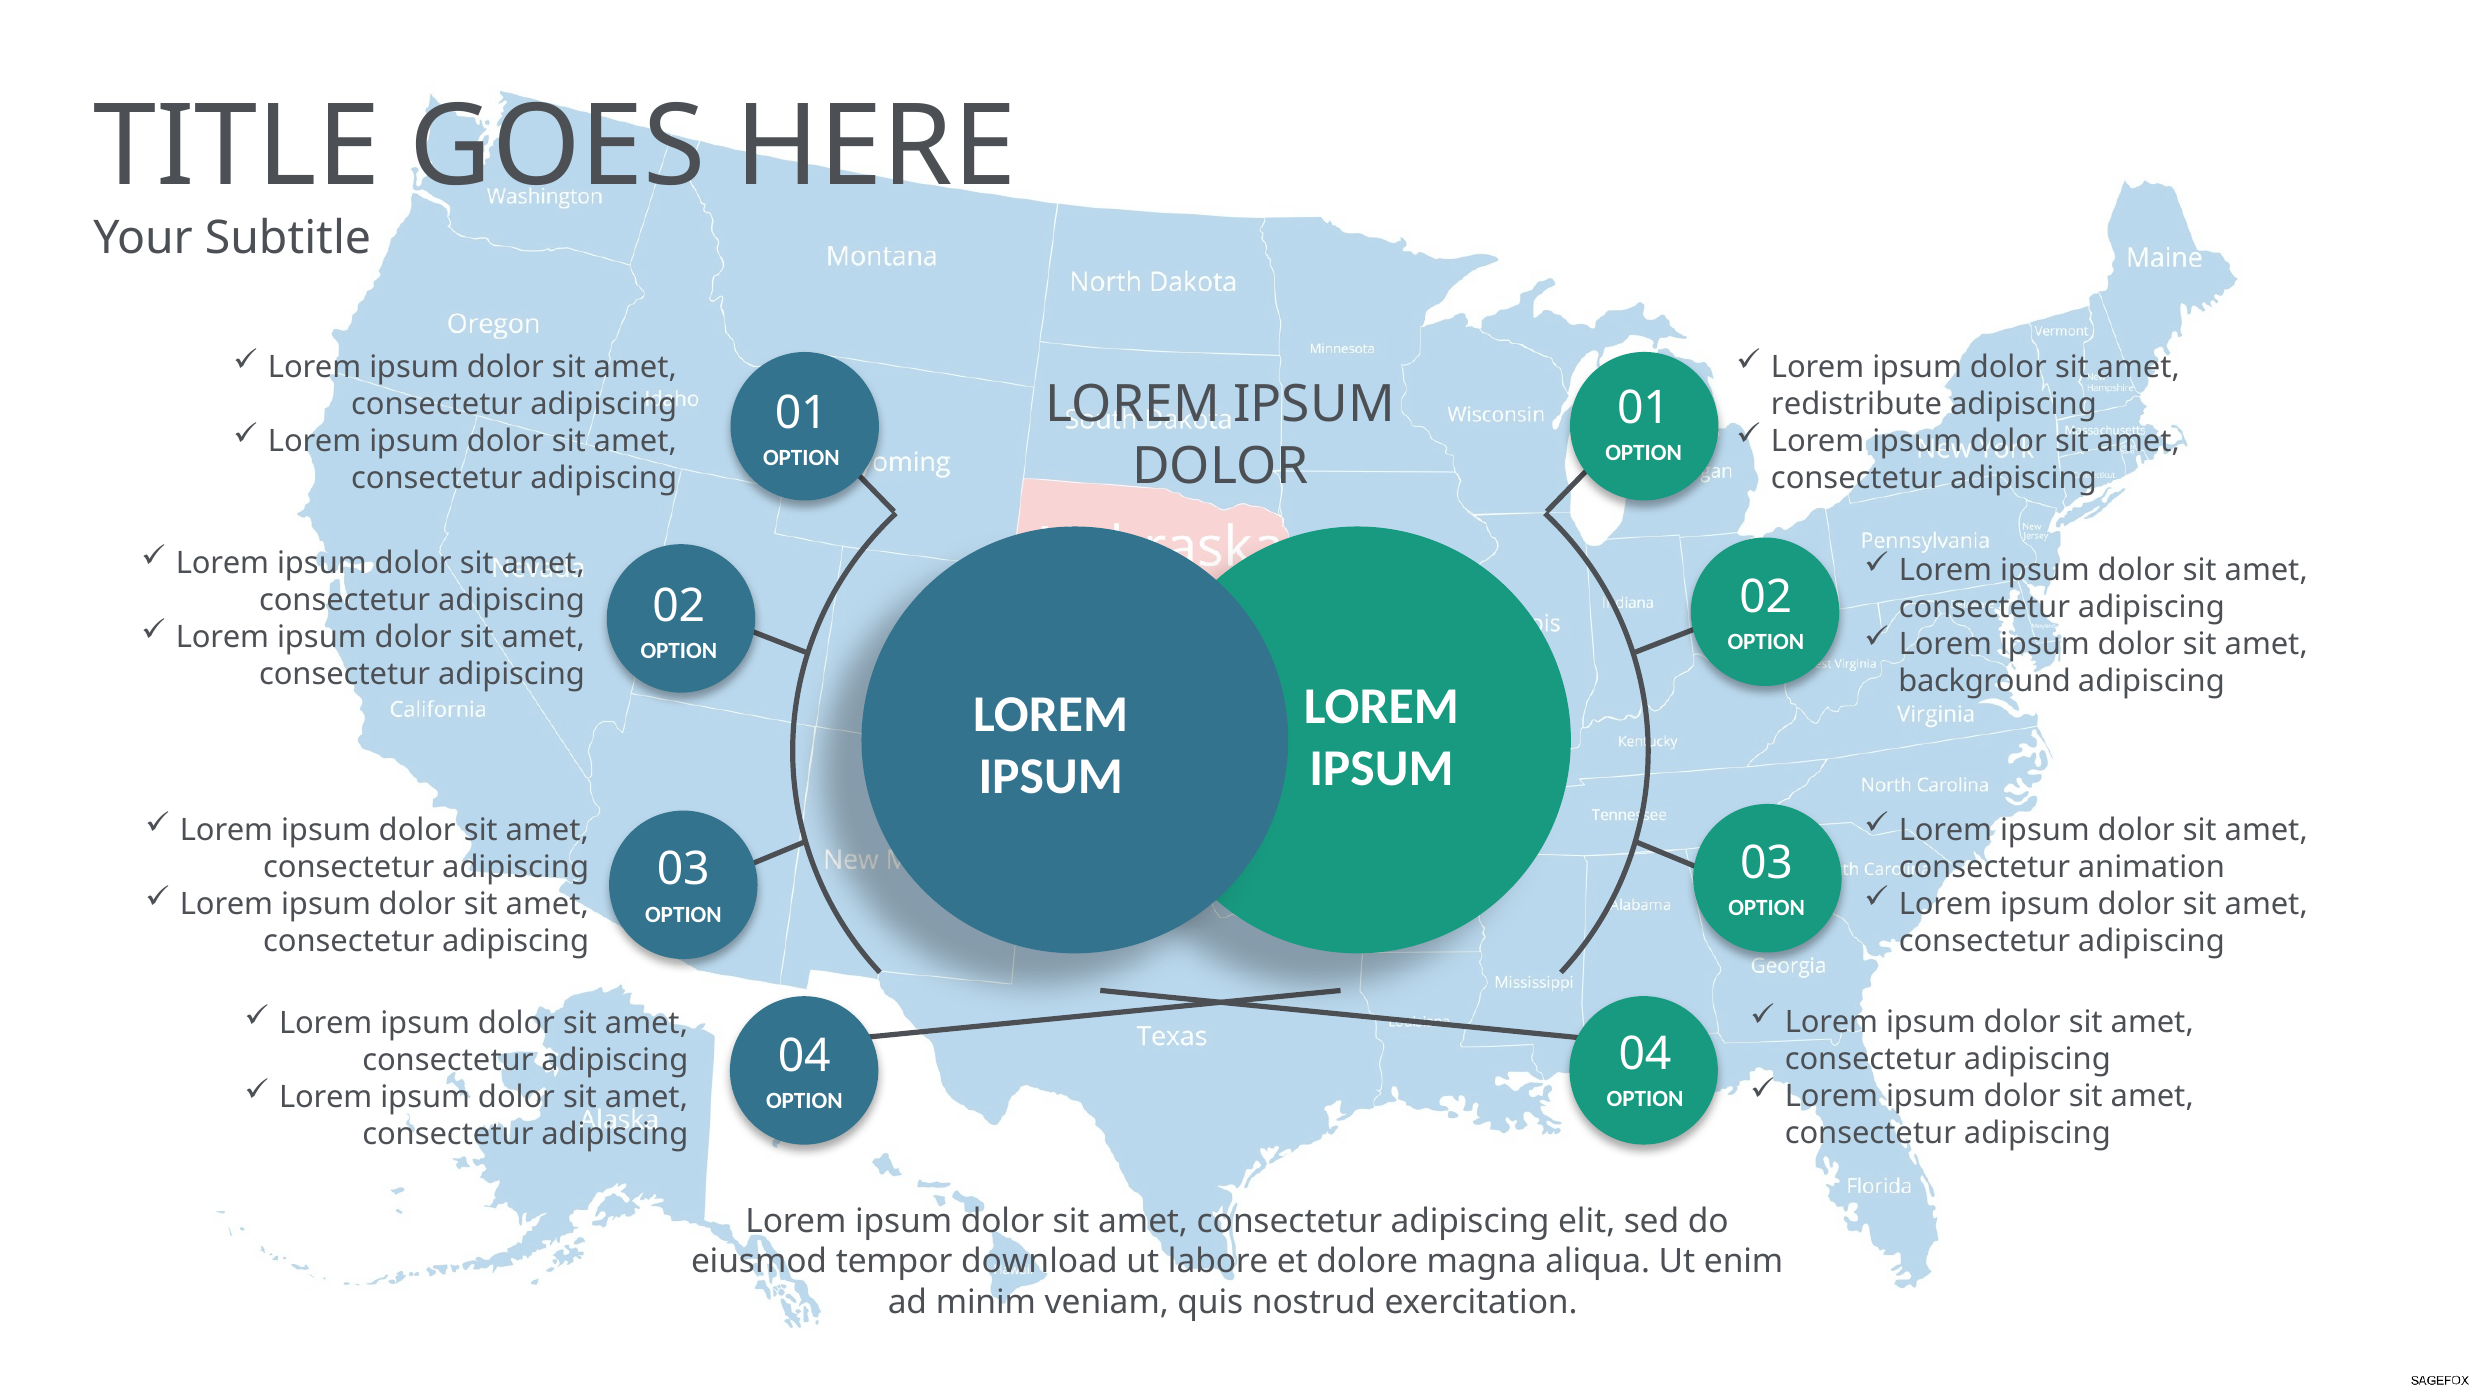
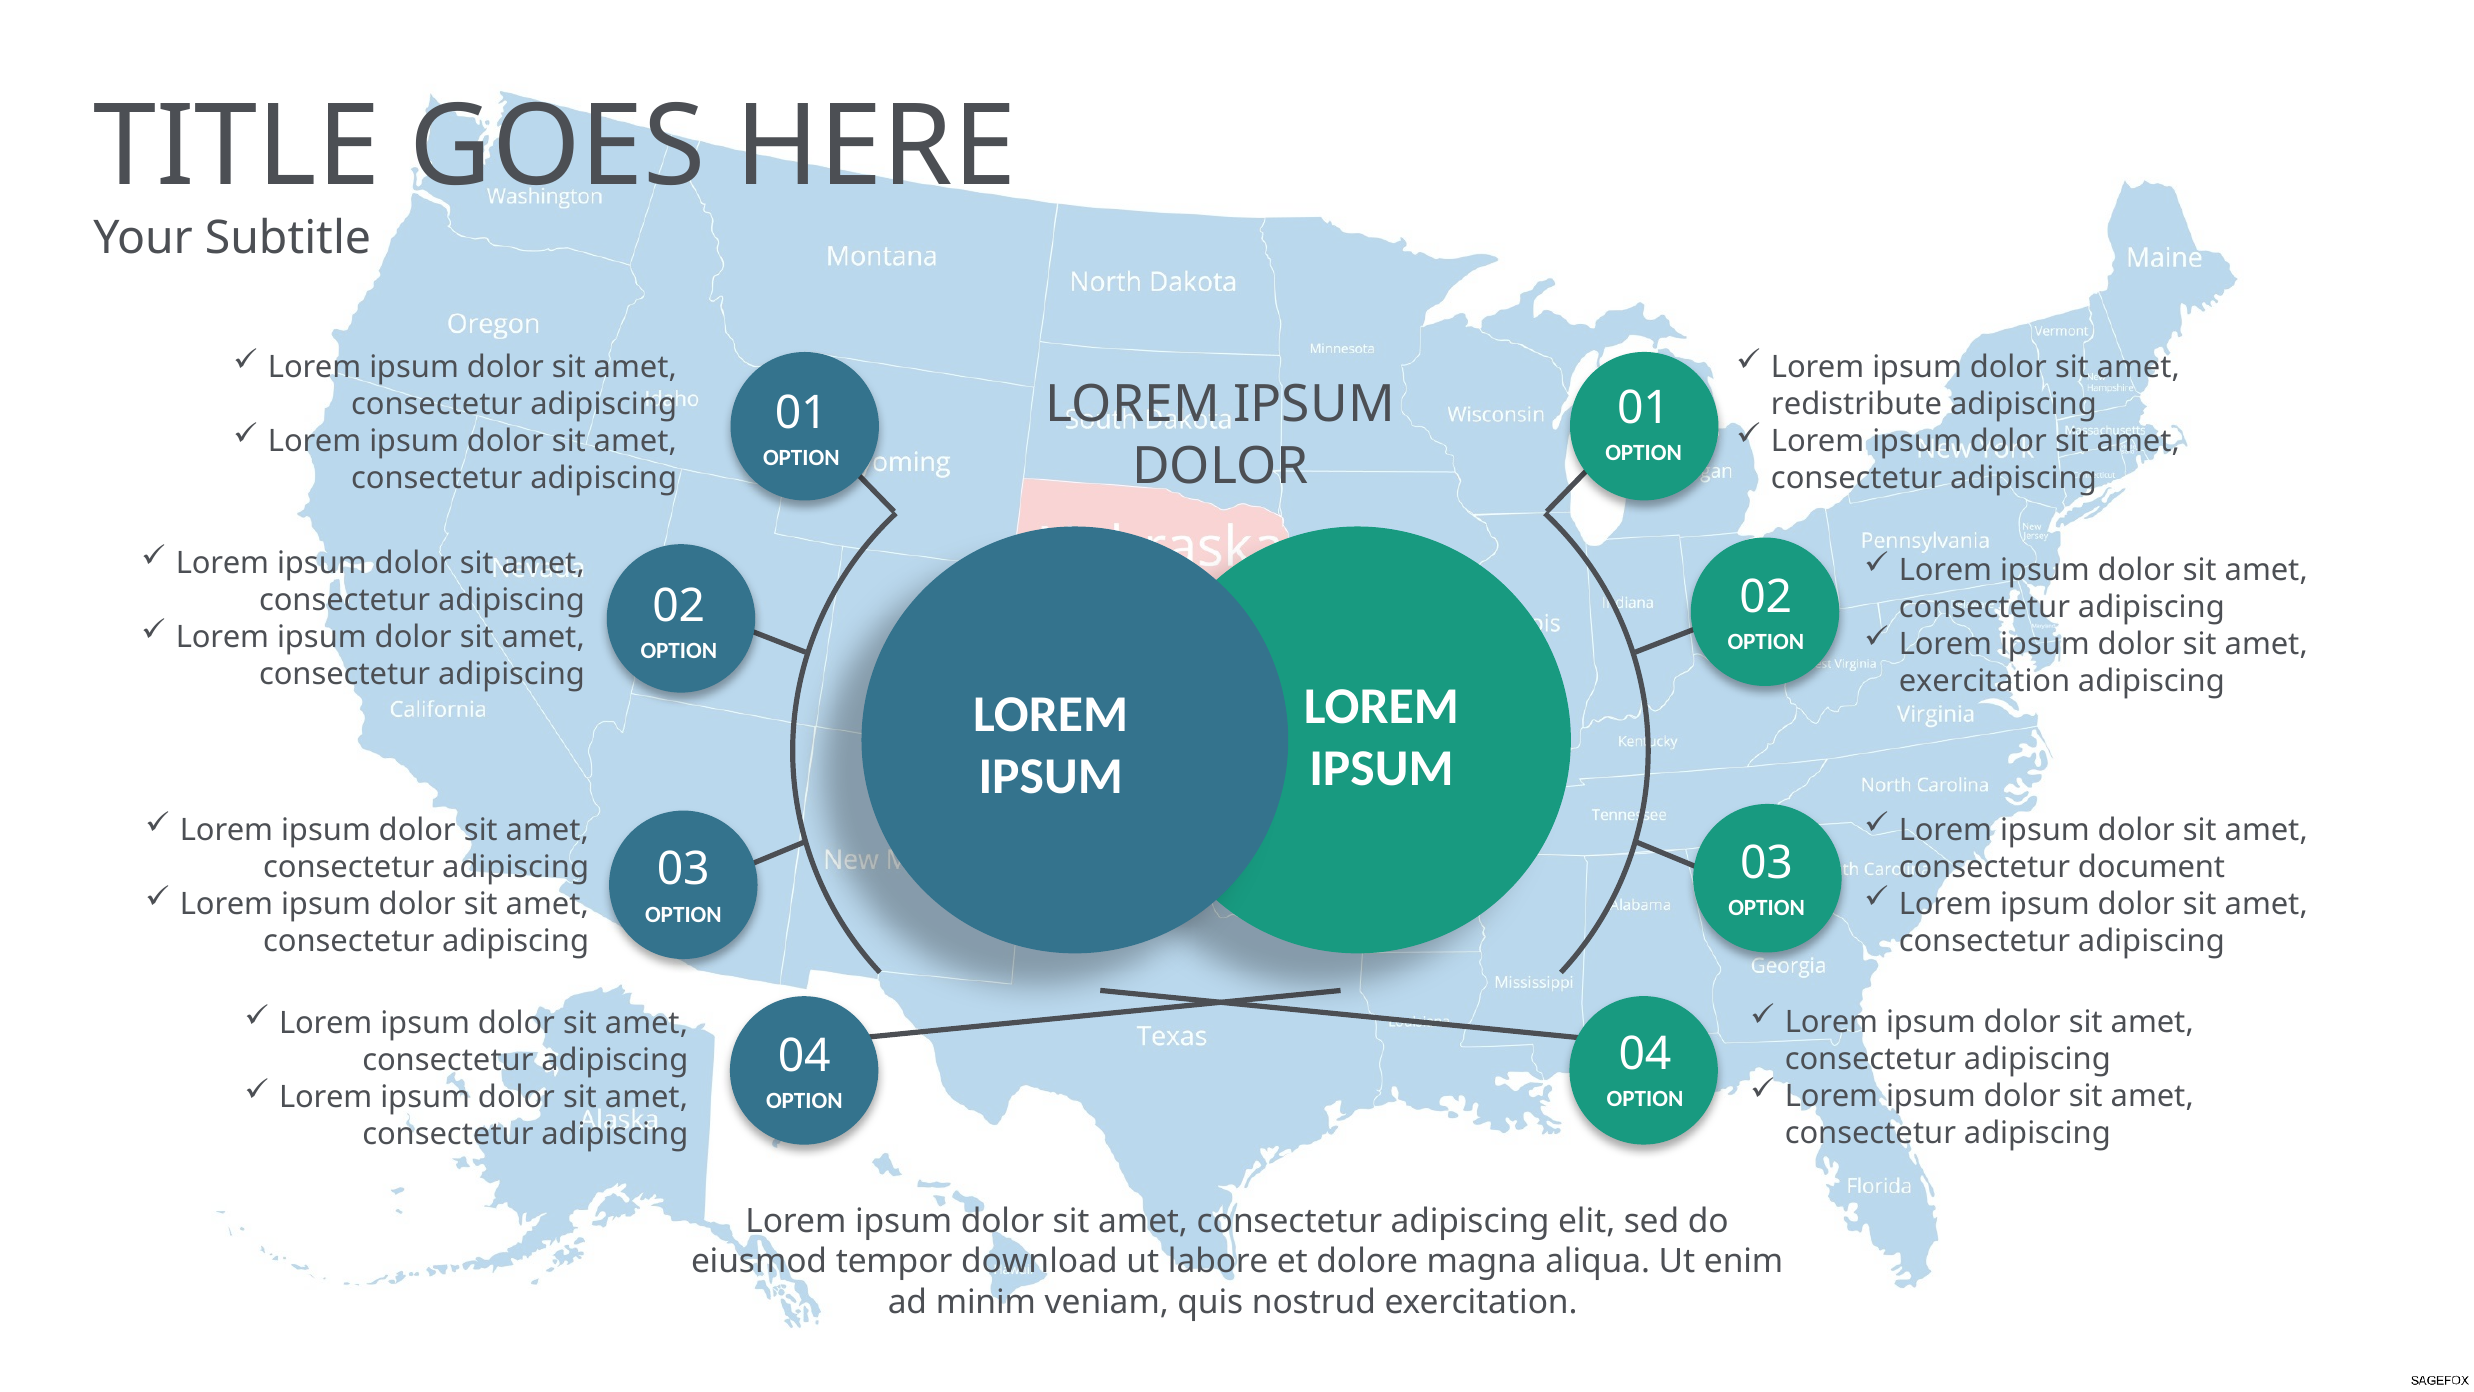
background: background -> exercitation (1985, 681)
animation: animation -> document (2151, 867)
